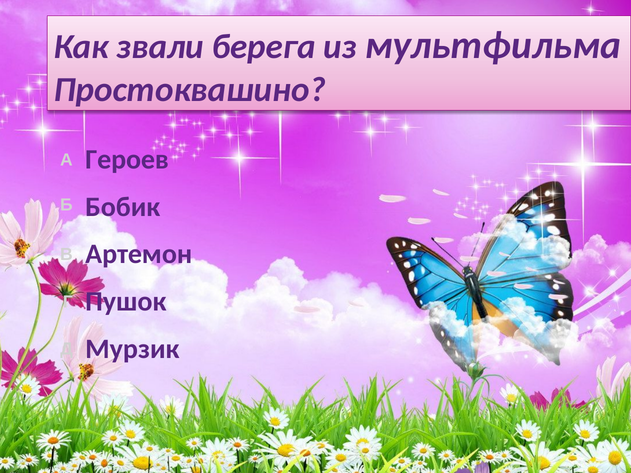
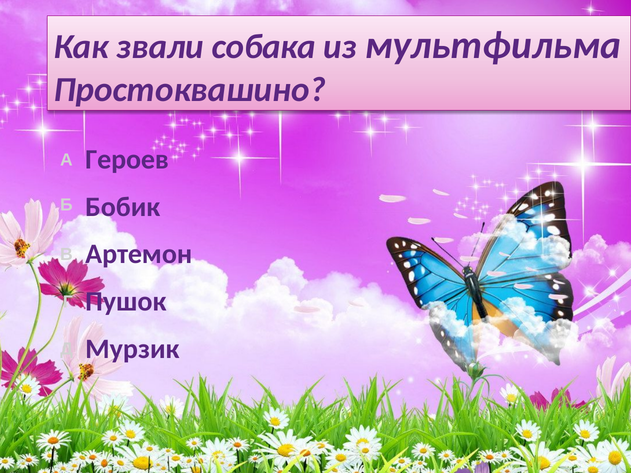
берега: берега -> собака (264, 47)
